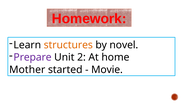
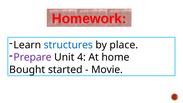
structures colour: orange -> blue (68, 45)
novel: novel -> place (124, 45)
2: 2 -> 4 (82, 57)
Mother: Mother -> Bought (27, 70)
